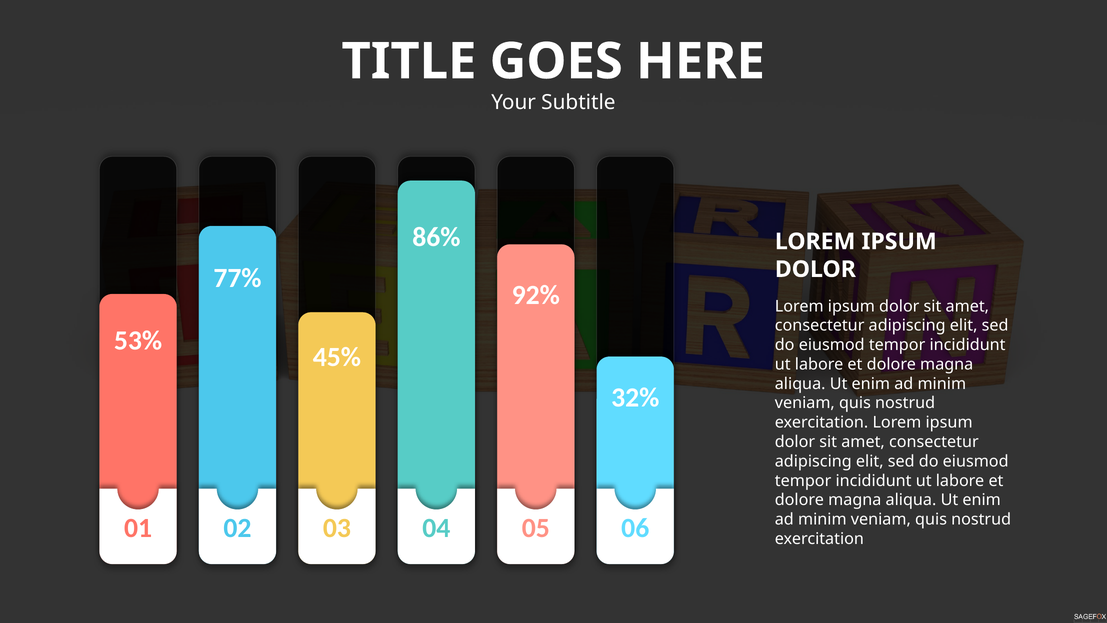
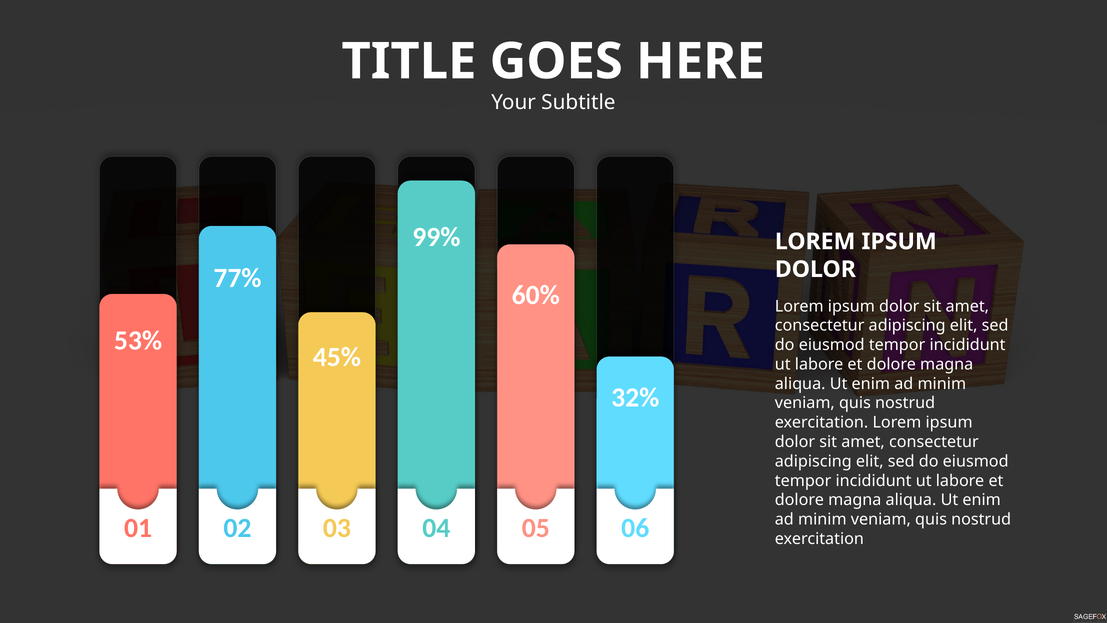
86%: 86% -> 99% (436, 237)
92%: 92% -> 60% (536, 295)
